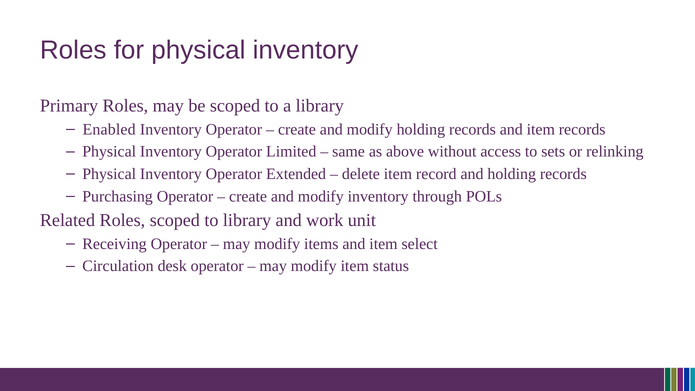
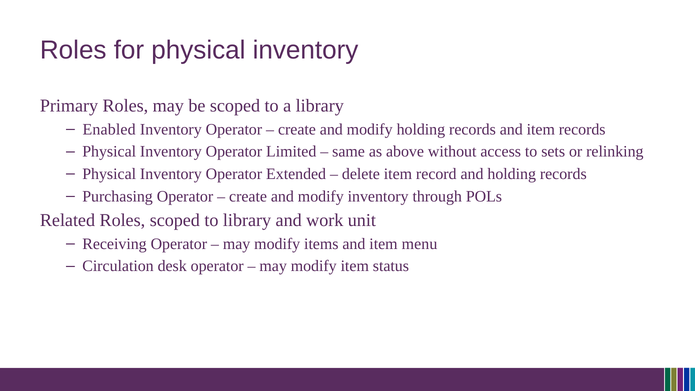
select: select -> menu (420, 244)
